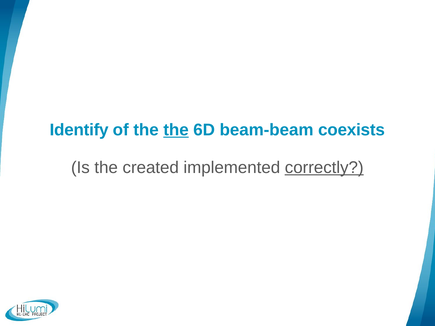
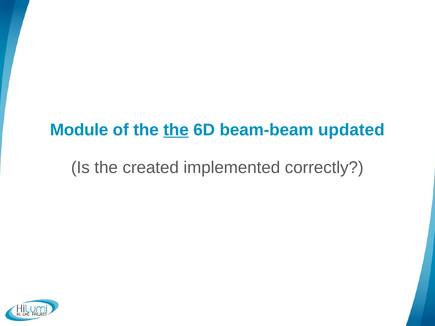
Identify: Identify -> Module (79, 130)
coexists: coexists -> updated (351, 130)
correctly underline: present -> none (324, 168)
